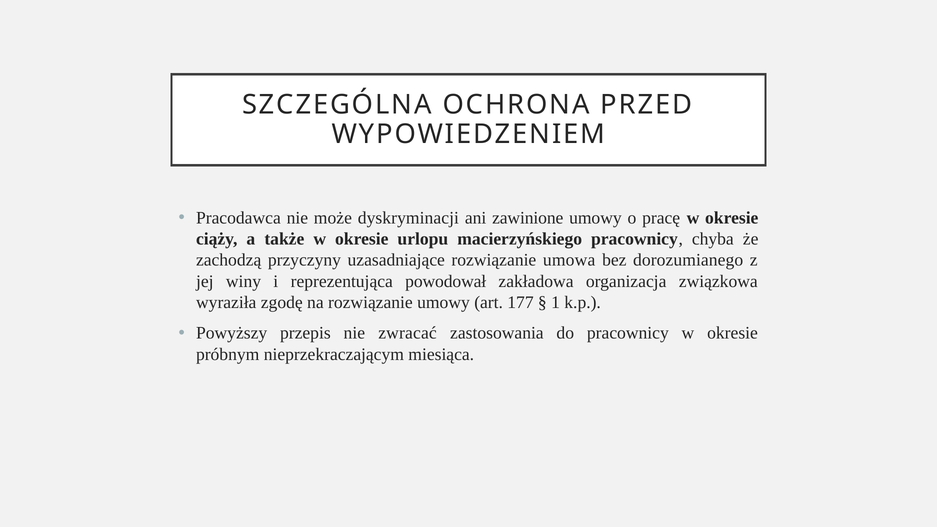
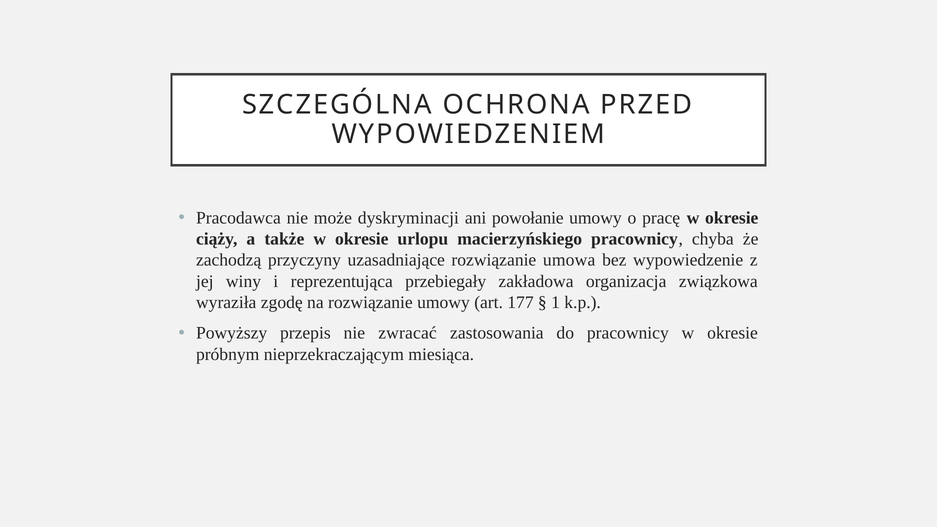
zawinione: zawinione -> powołanie (528, 218)
dorozumianego: dorozumianego -> wypowiedzenie (688, 260)
powodował: powodował -> przebiegały (446, 281)
